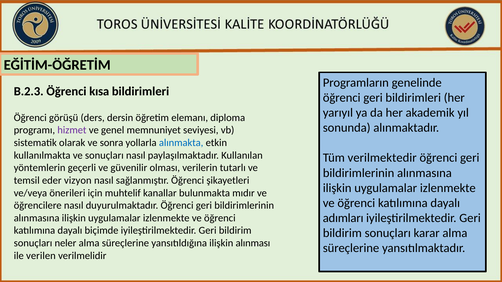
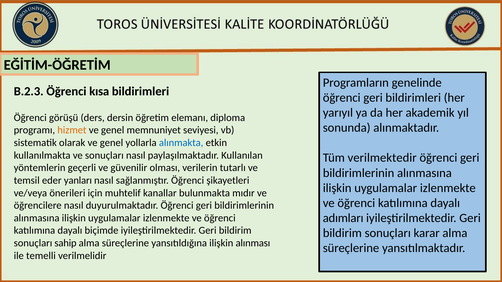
hizmet colour: purple -> orange (72, 130)
olarak ve sonra: sonra -> genel (111, 143)
vizyon: vizyon -> yanları (78, 181)
neler: neler -> sahip (66, 243)
verilen: verilen -> temelli (41, 256)
